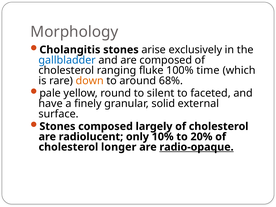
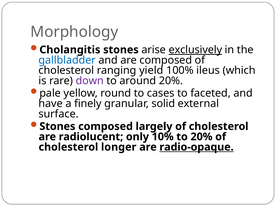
exclusively underline: none -> present (195, 50)
fluke: fluke -> yield (151, 70)
time: time -> ileus (208, 70)
down colour: orange -> purple (90, 81)
around 68%: 68% -> 20% (171, 81)
silent: silent -> cases (161, 93)
